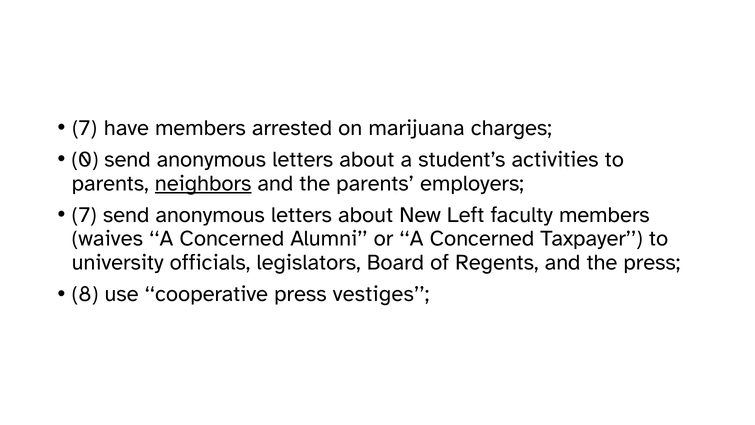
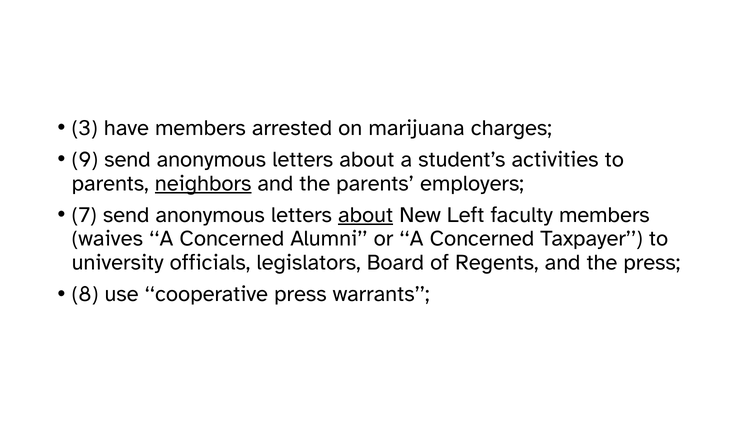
7: 7 -> 3 (85, 128)
0: 0 -> 9 (85, 159)
about underline: none -> present (366, 215)
vestiges: vestiges -> warrants (381, 294)
